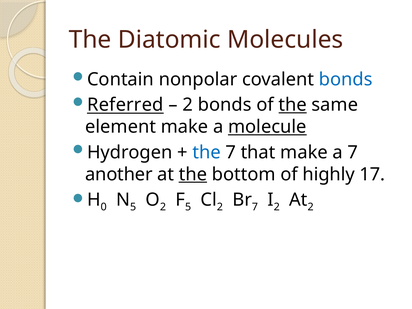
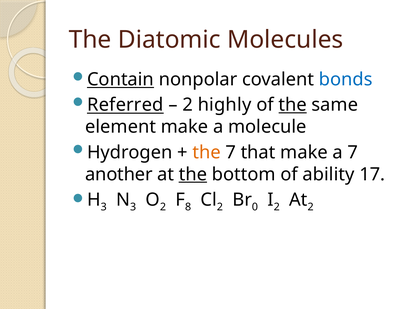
Contain underline: none -> present (121, 80)
2 bonds: bonds -> highly (225, 105)
molecule underline: present -> none (267, 127)
the colour: blue -> orange (207, 152)
highly: highly -> ability (329, 174)
0: 0 -> 3 (104, 207)
5: 5 -> 3 (133, 207)
5: 5 -> 8 (188, 207)
7: 7 -> 0 (255, 207)
